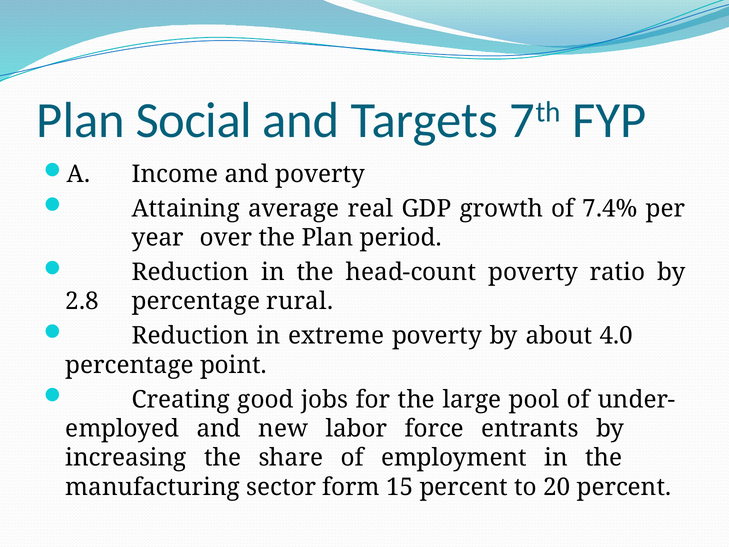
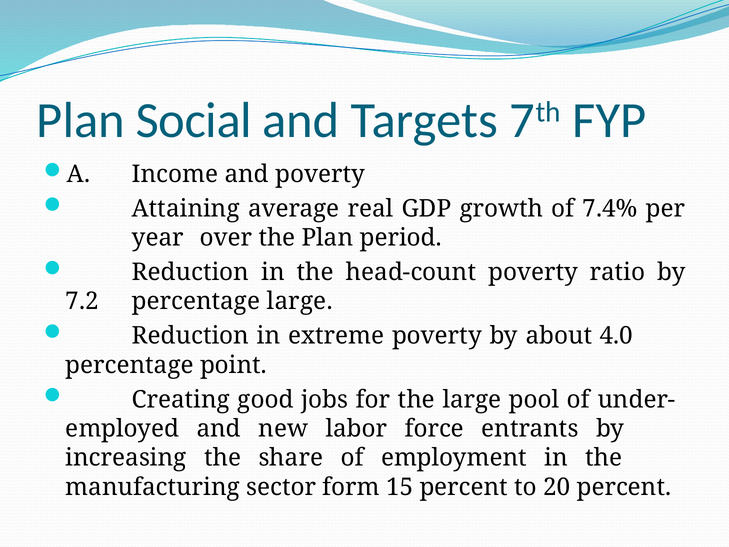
2.8: 2.8 -> 7.2 (82, 301)
percentage rural: rural -> large (300, 301)
